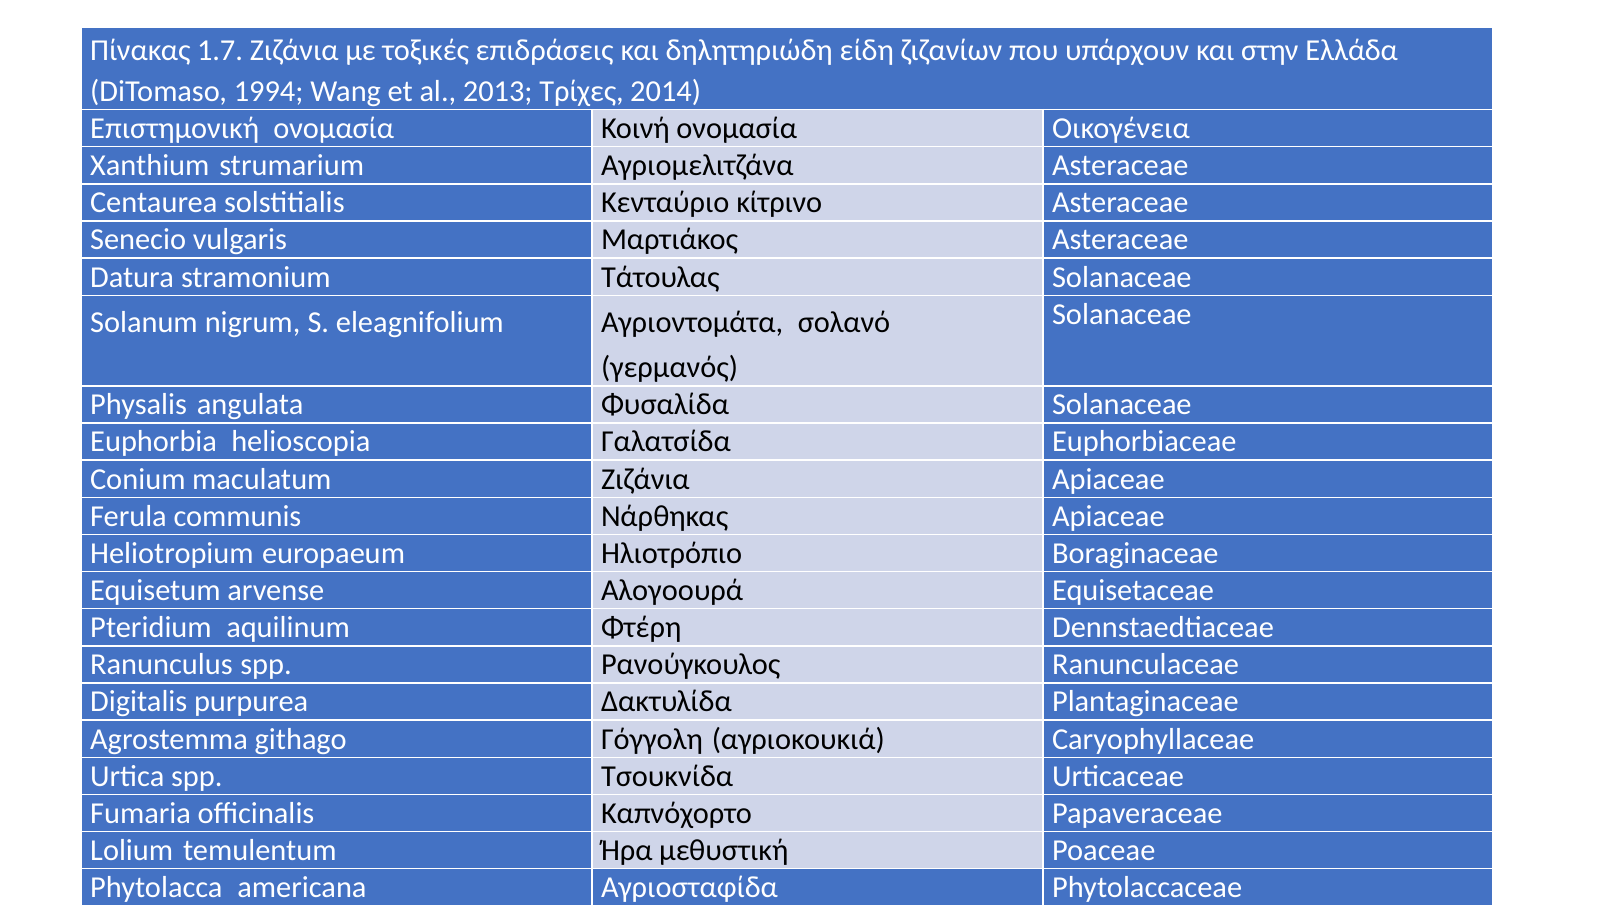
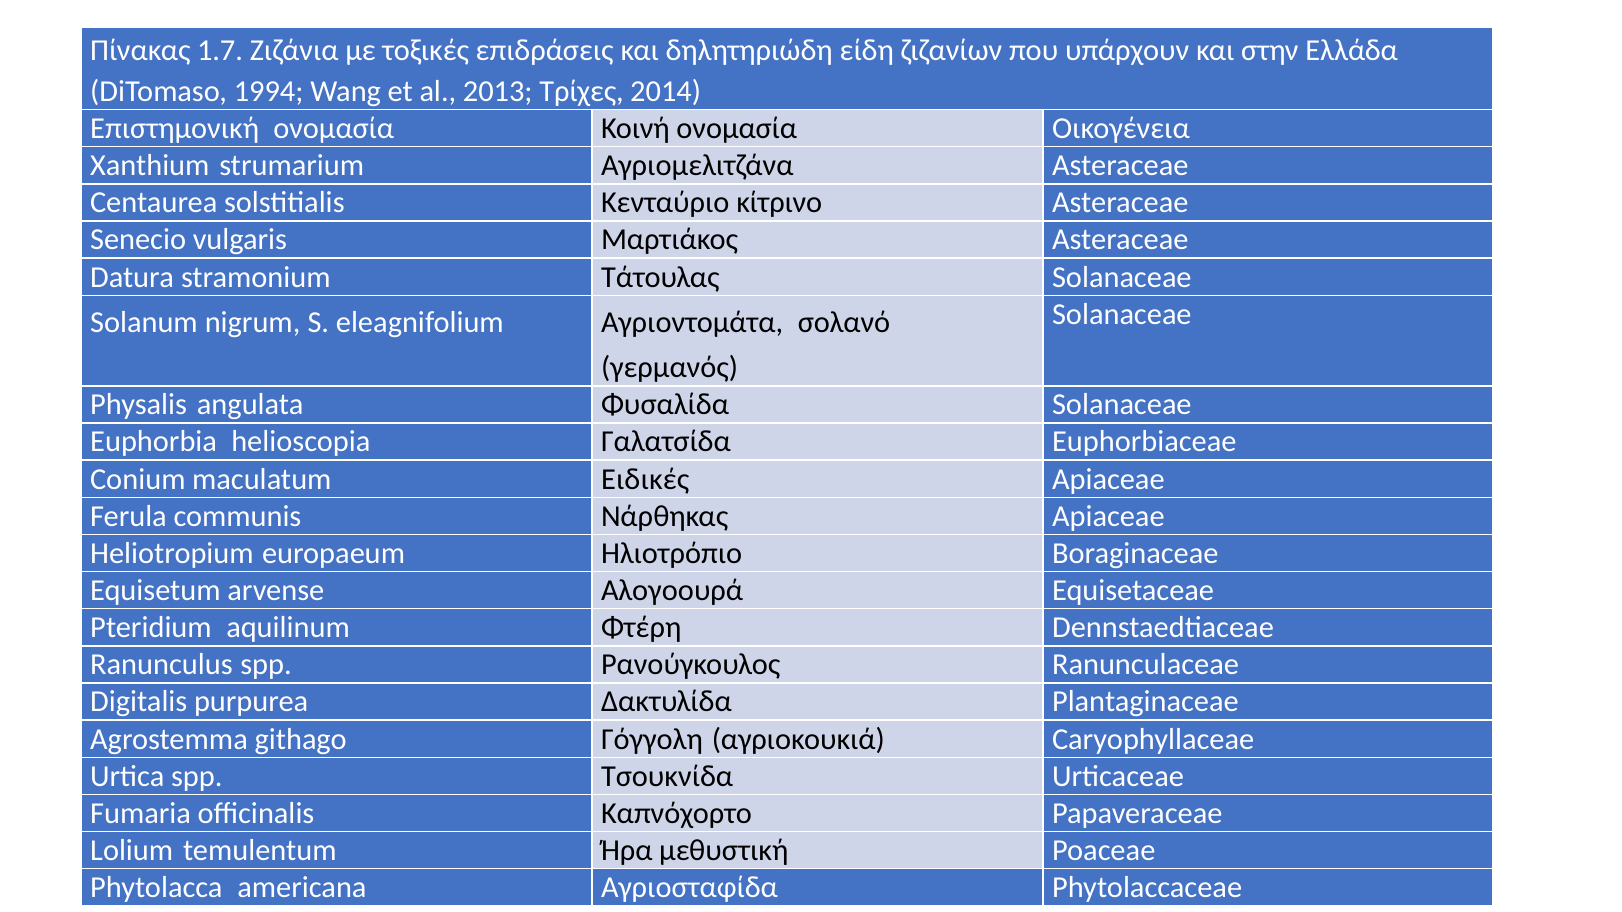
maculatum Ζιζάνια: Ζιζάνια -> Ειδικές (645, 479)
